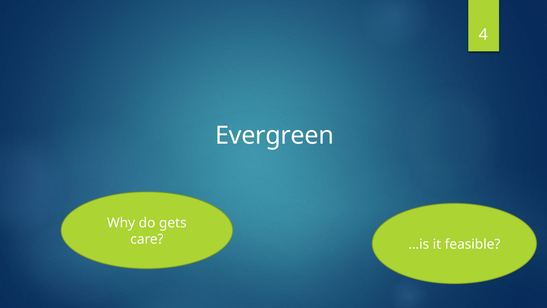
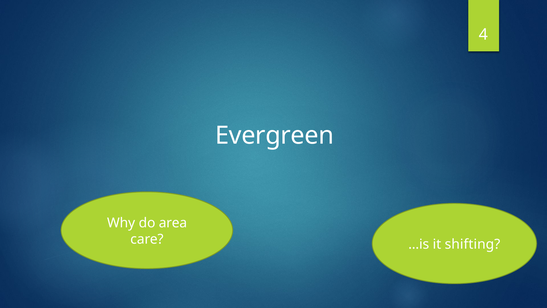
gets: gets -> area (173, 223)
feasible: feasible -> shifting (472, 244)
